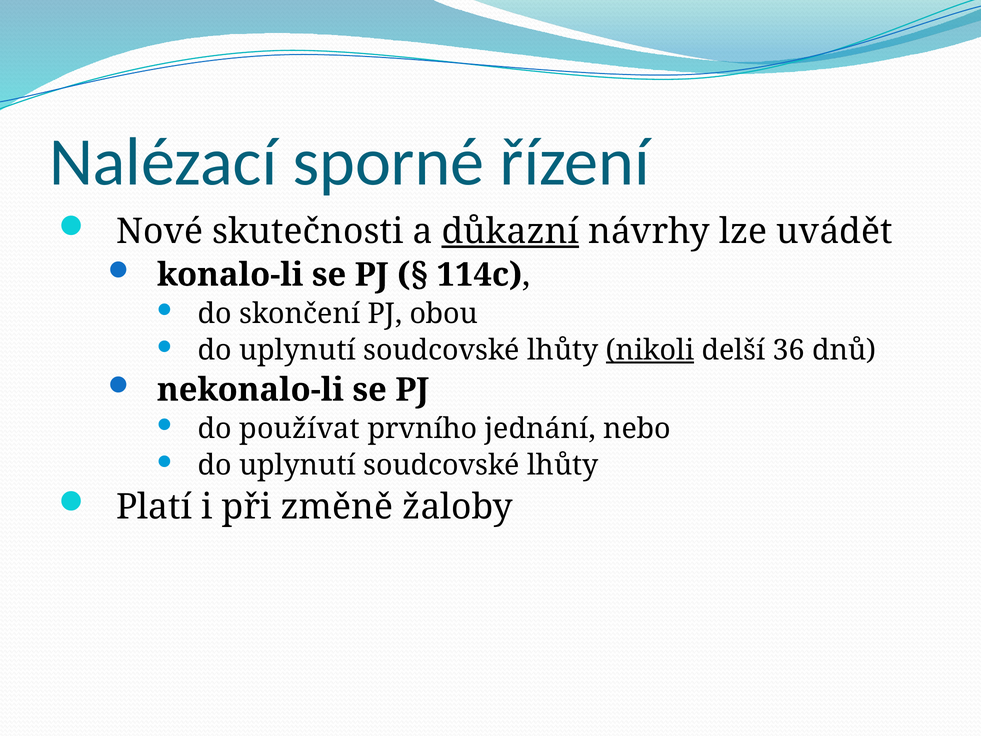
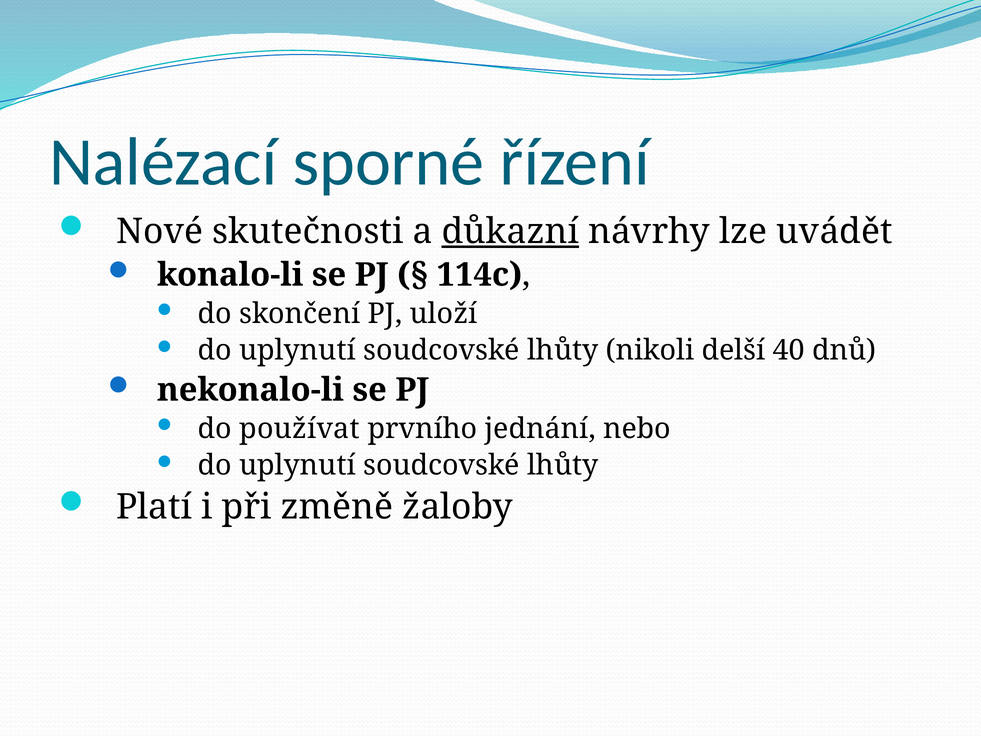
obou: obou -> uloží (444, 314)
nikoli underline: present -> none (650, 350)
36: 36 -> 40 (789, 350)
